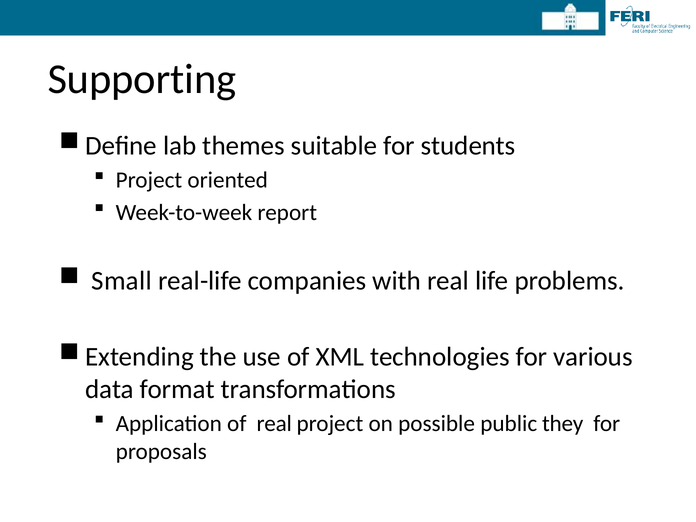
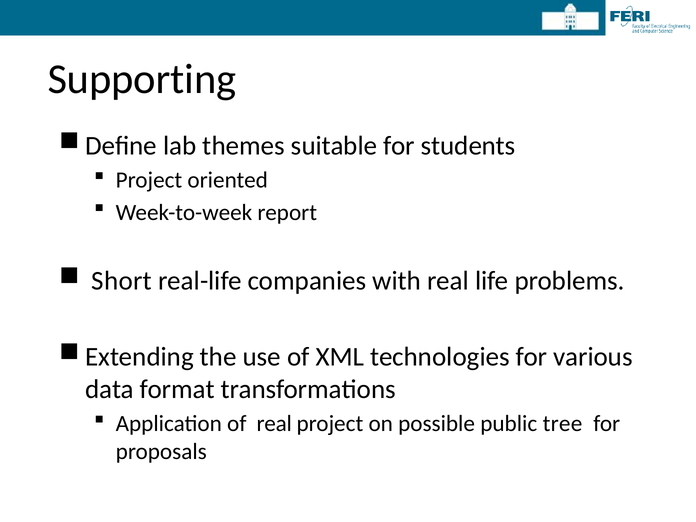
Small: Small -> Short (122, 281)
they: they -> tree (562, 424)
